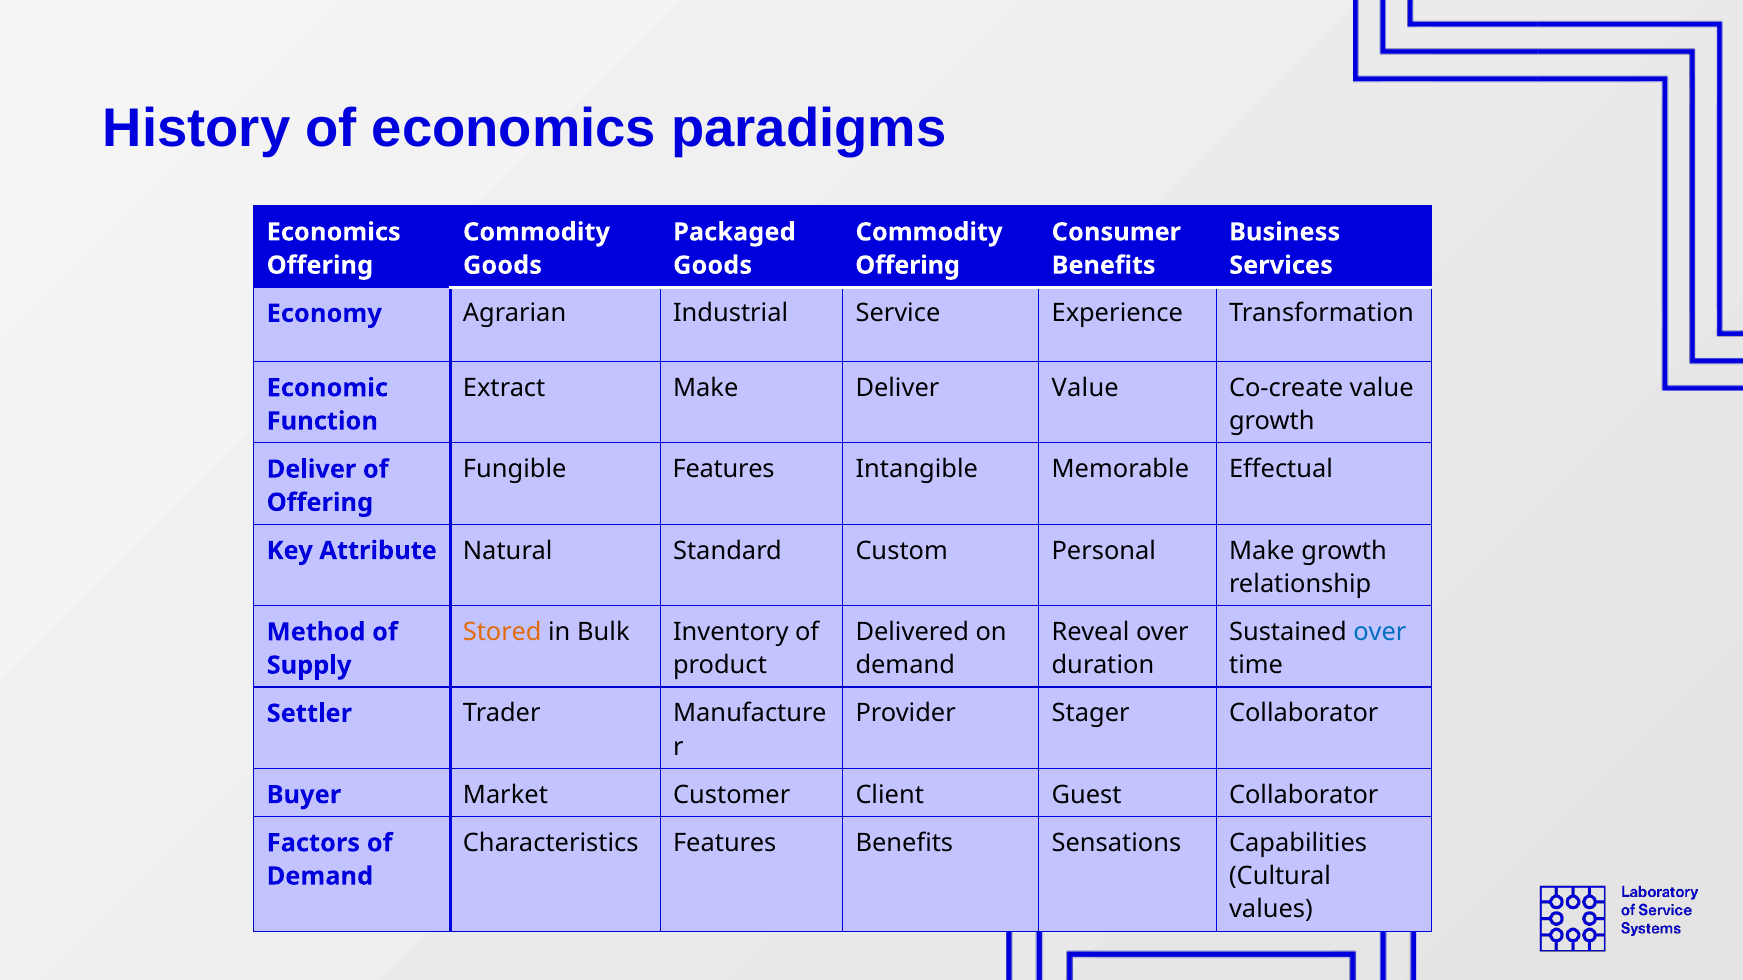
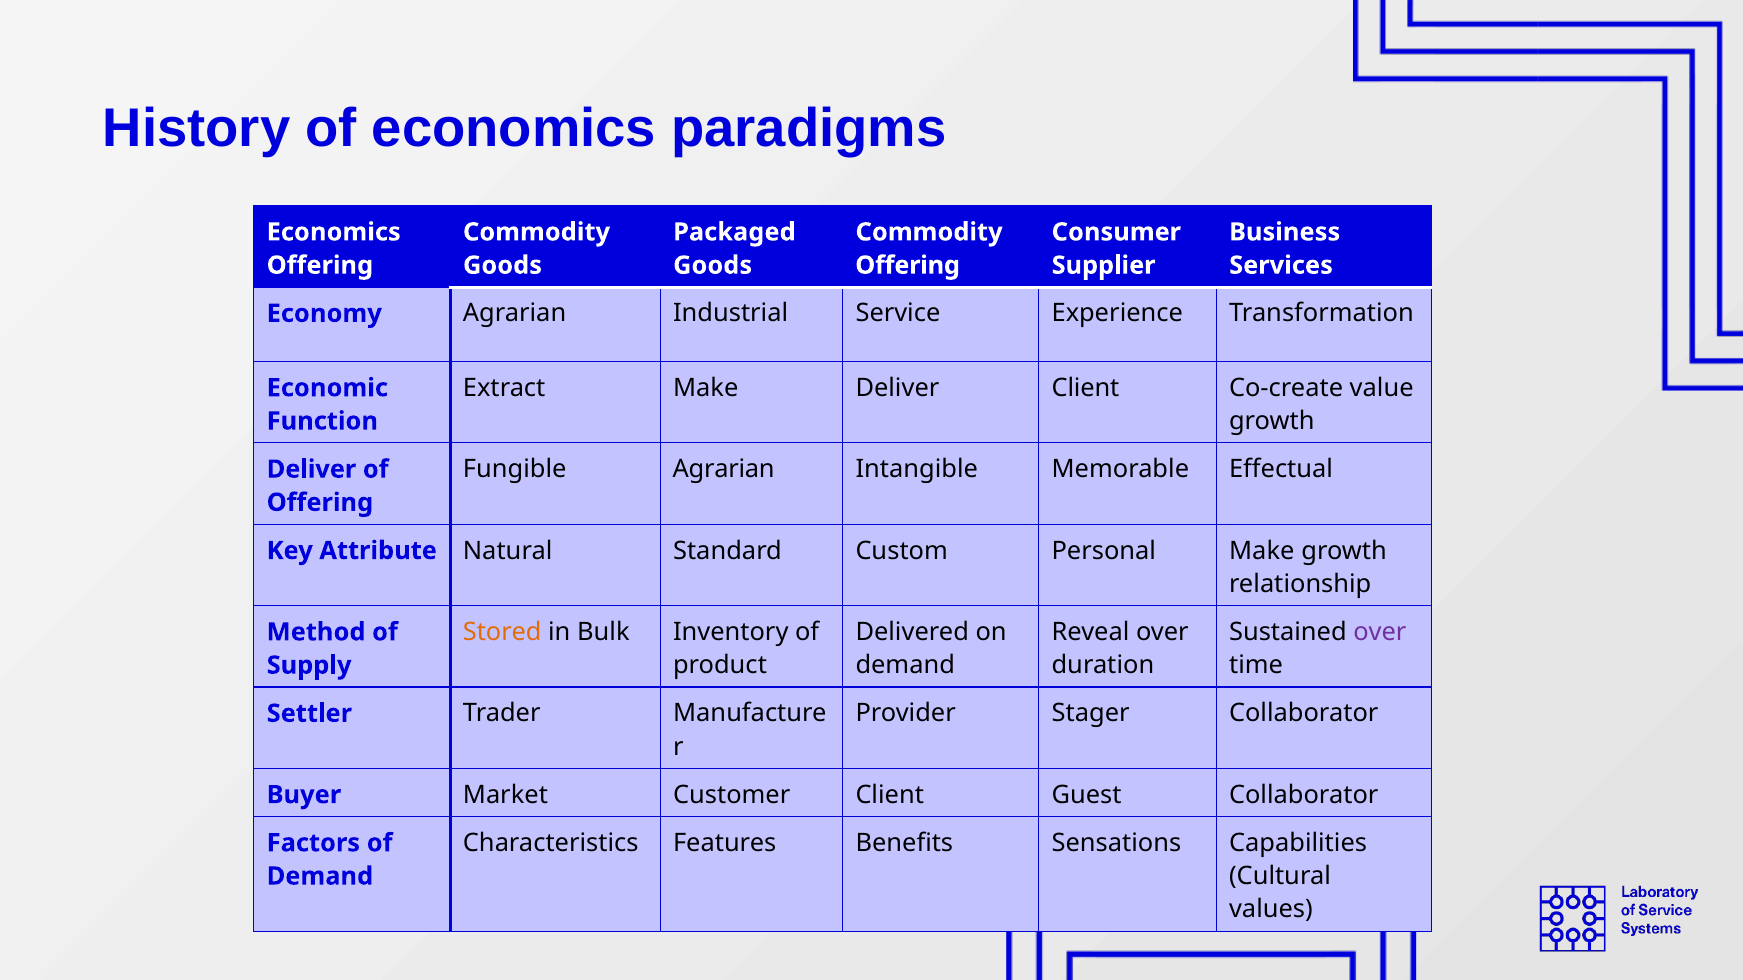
Benefits: Benefits -> Supplier (1104, 265)
Deliver Value: Value -> Client (1085, 388)
Fungible Features: Features -> Agrarian (724, 469)
over colour: blue -> purple (1380, 632)
